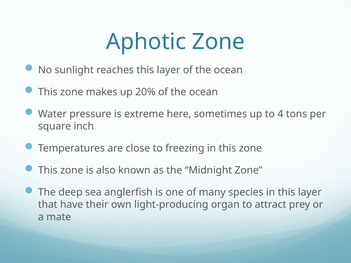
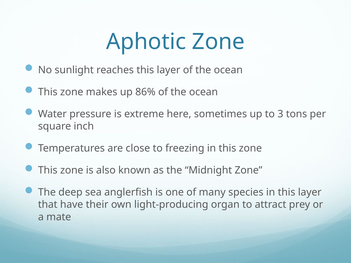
20%: 20% -> 86% (145, 92)
4: 4 -> 3 (280, 114)
